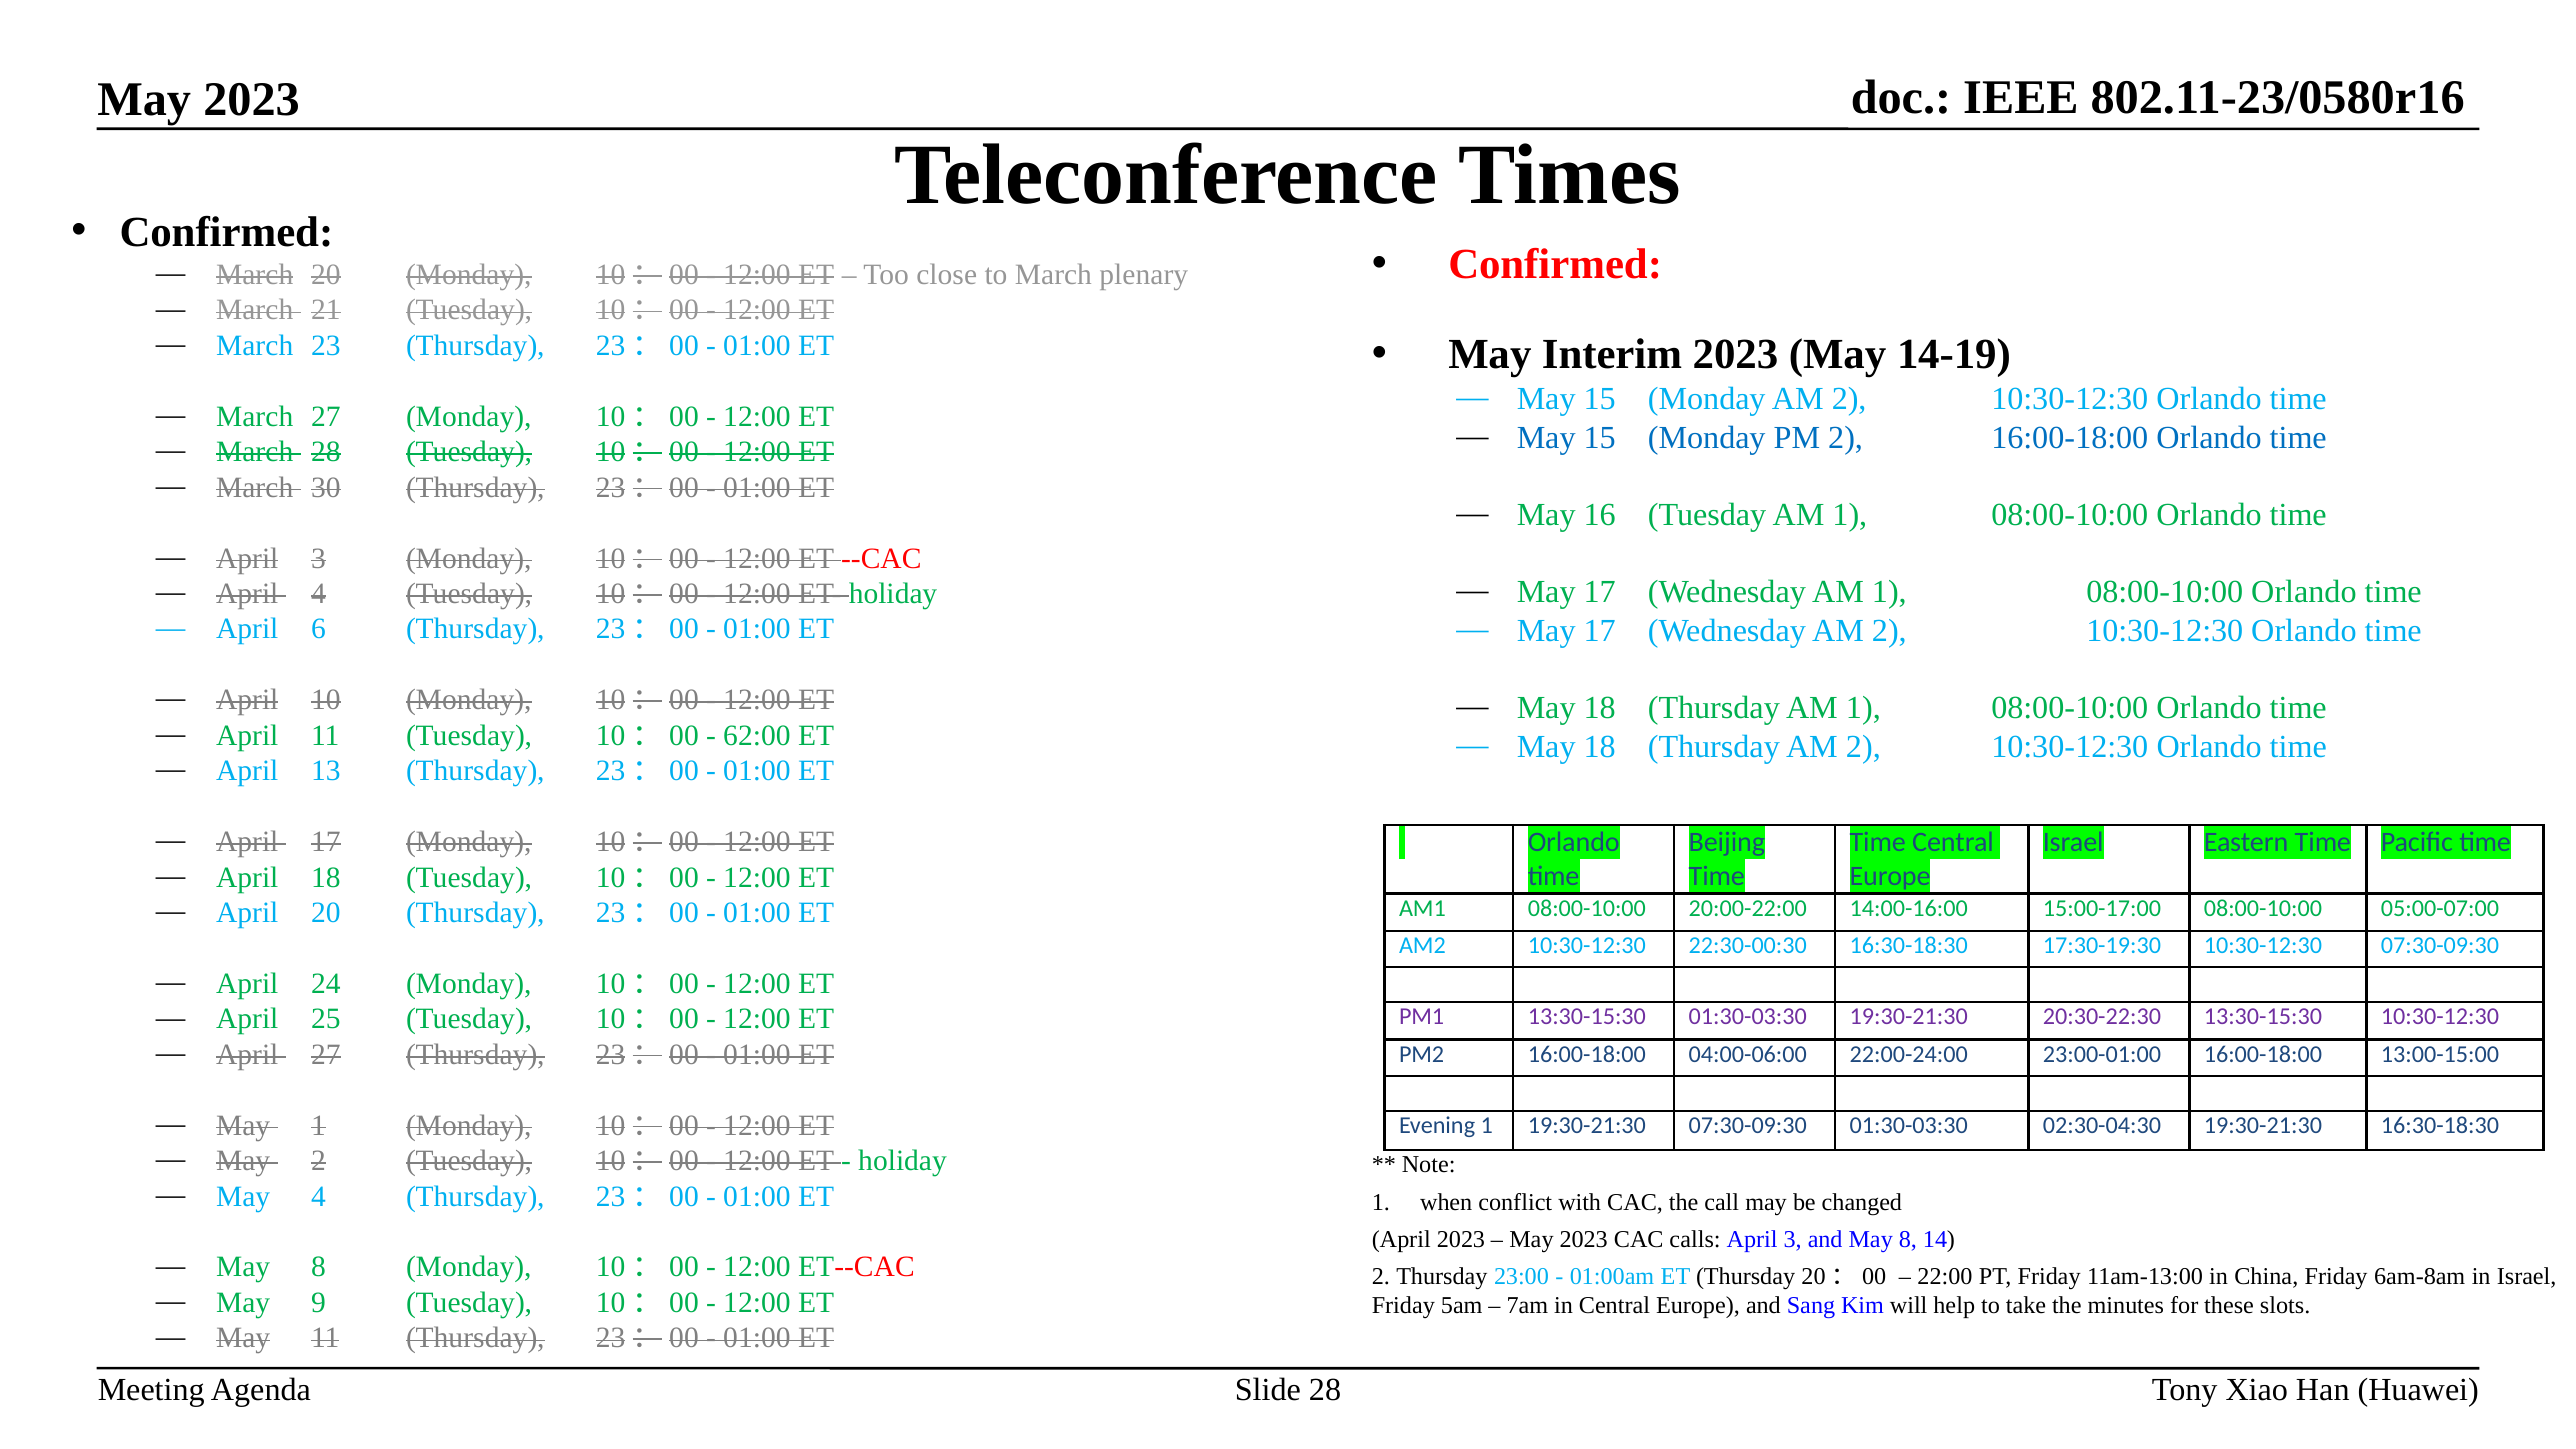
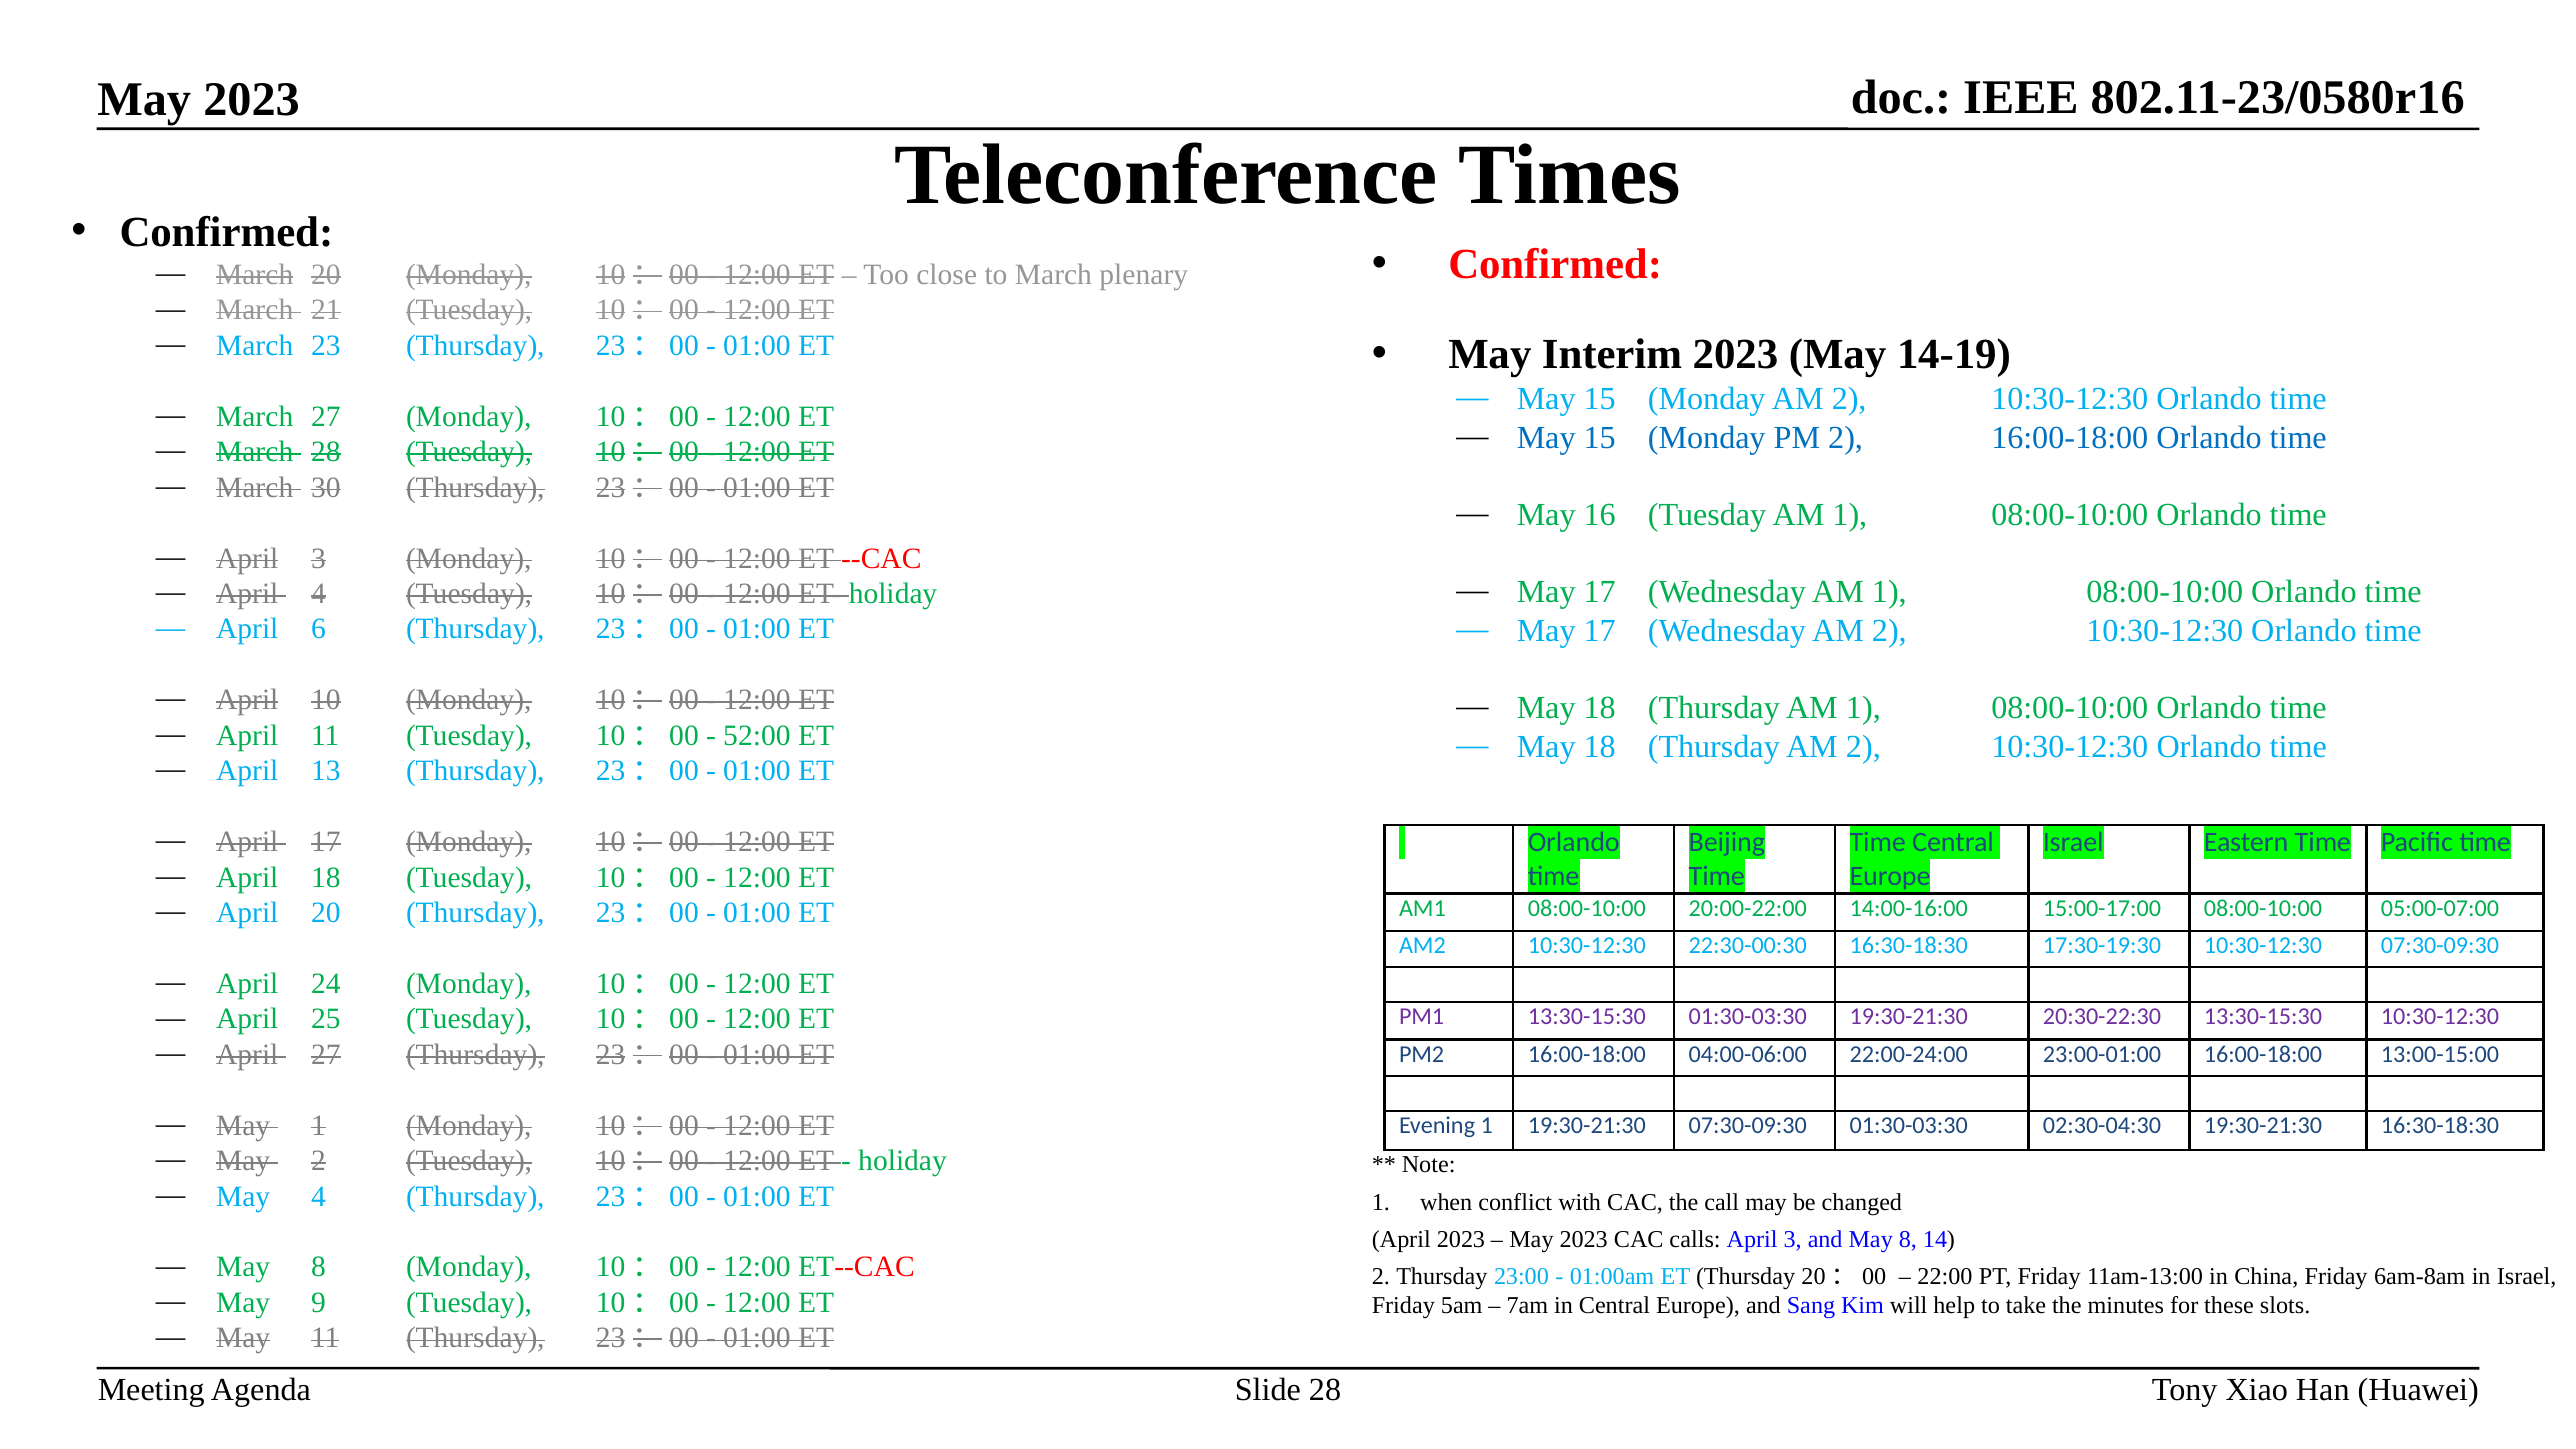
62:00: 62:00 -> 52:00 (757, 736)
